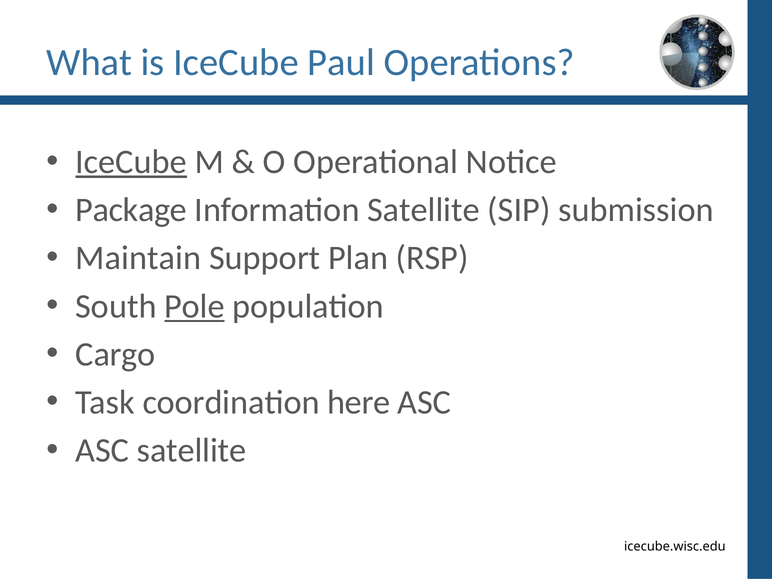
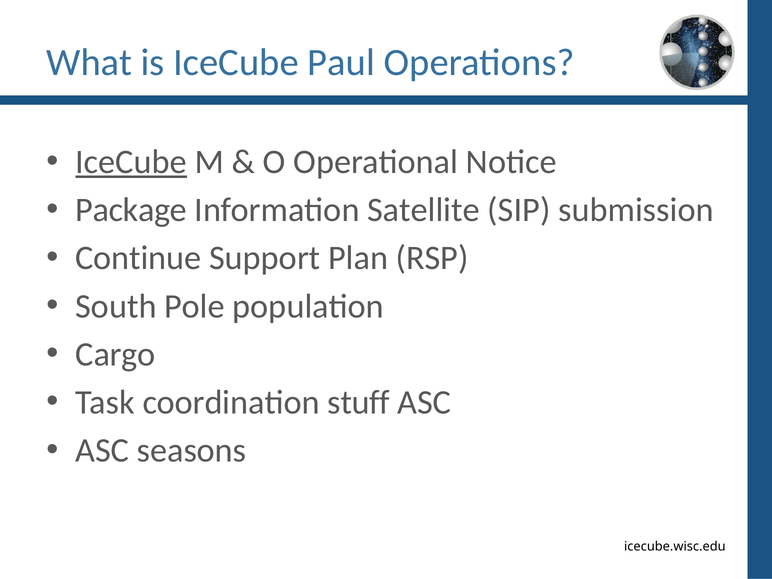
Maintain: Maintain -> Continue (138, 258)
Pole underline: present -> none (195, 306)
here: here -> stuff (359, 402)
ASC satellite: satellite -> seasons (192, 450)
